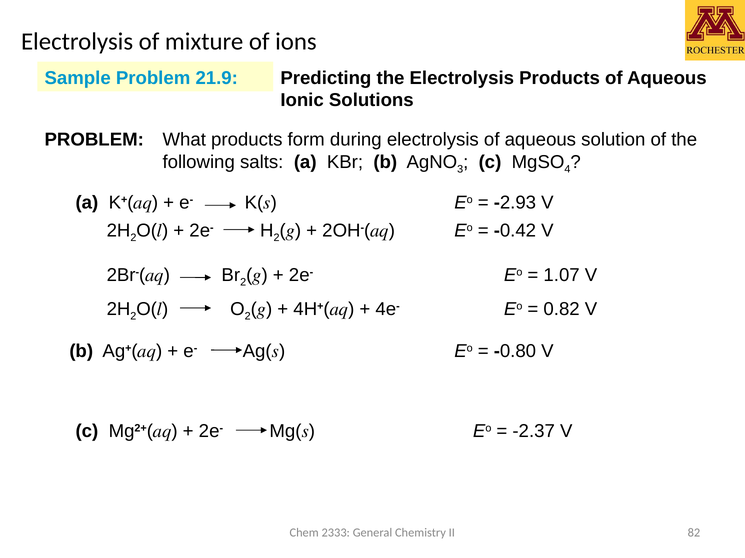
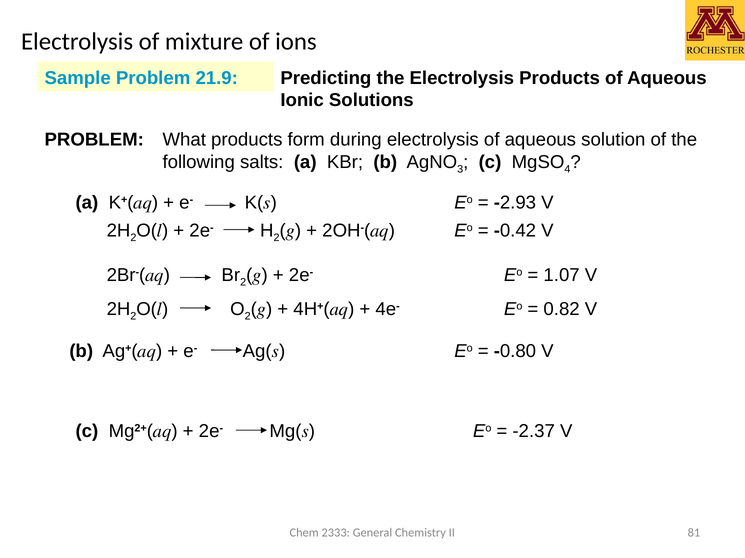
82: 82 -> 81 (694, 533)
